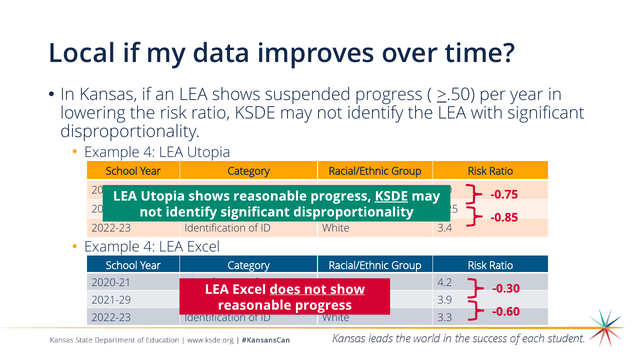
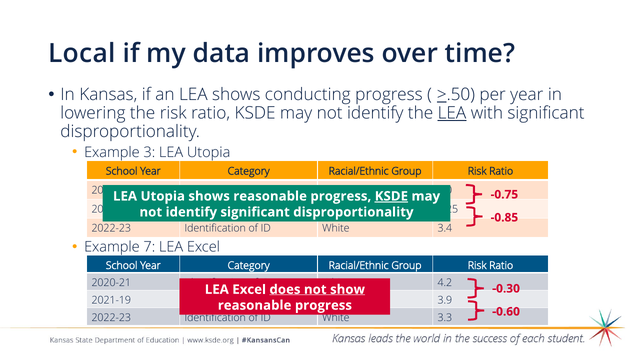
suspended: suspended -> conducting (308, 95)
LEA underline: none -> present (452, 113)
4: 4 -> 3 (149, 152)
4: 4 -> 7 (149, 247)
2021-29: 2021-29 -> 2021-19 (111, 301)
